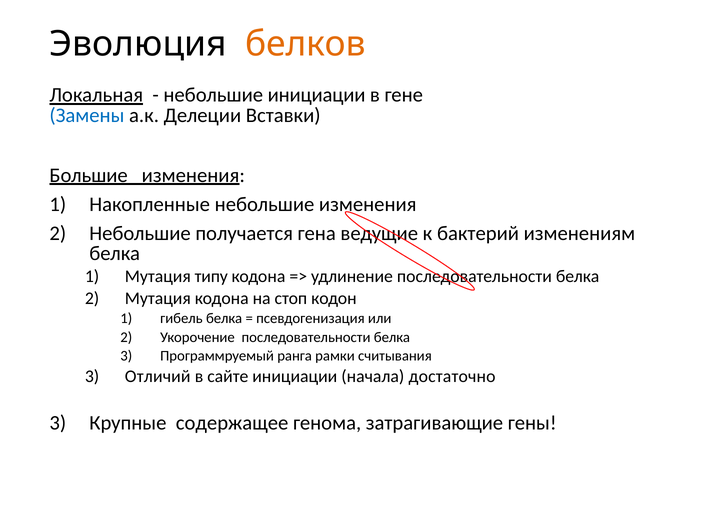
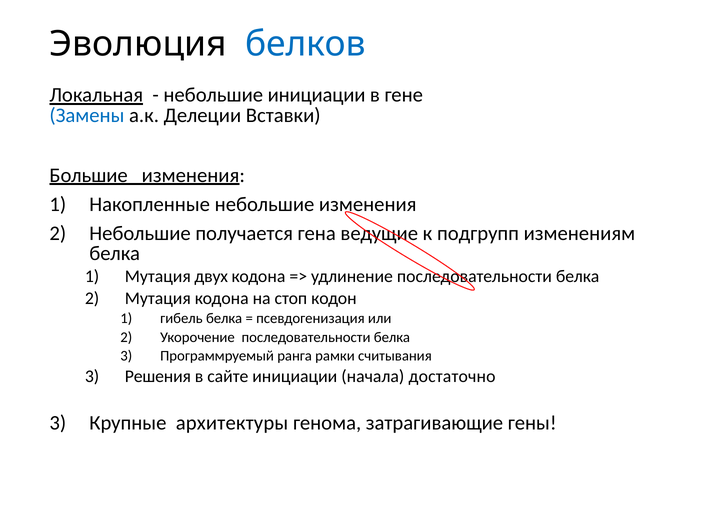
белков colour: orange -> blue (306, 44)
бактерий: бактерий -> подгрупп (478, 233)
типу: типу -> двух (211, 276)
Отличий: Отличий -> Решения (158, 376)
содержащее: содержащее -> архитектуры (232, 422)
